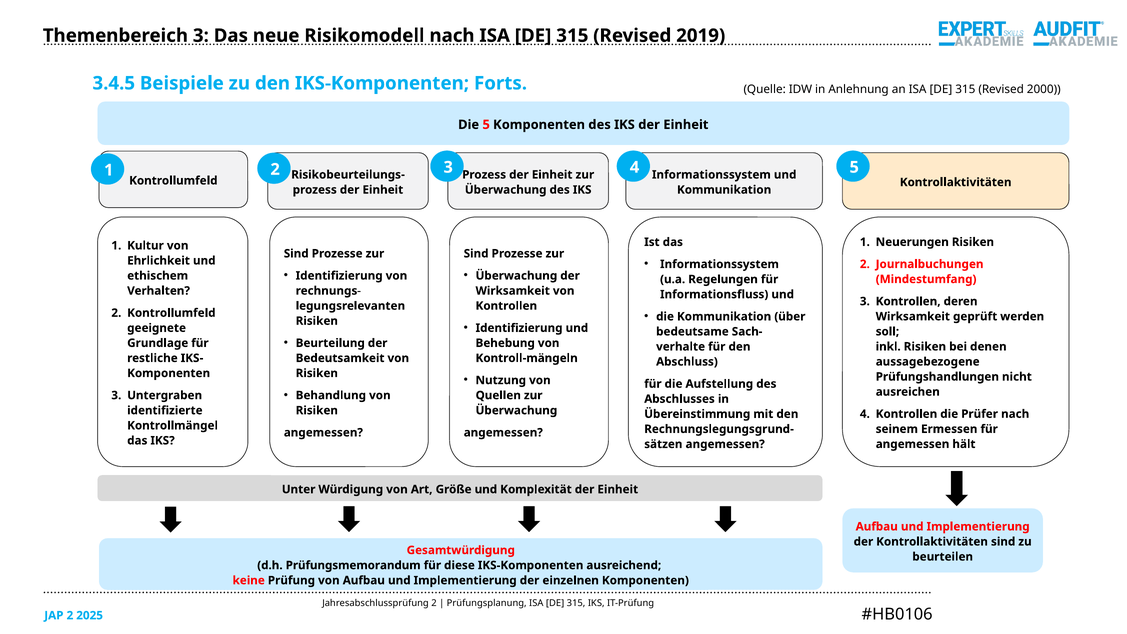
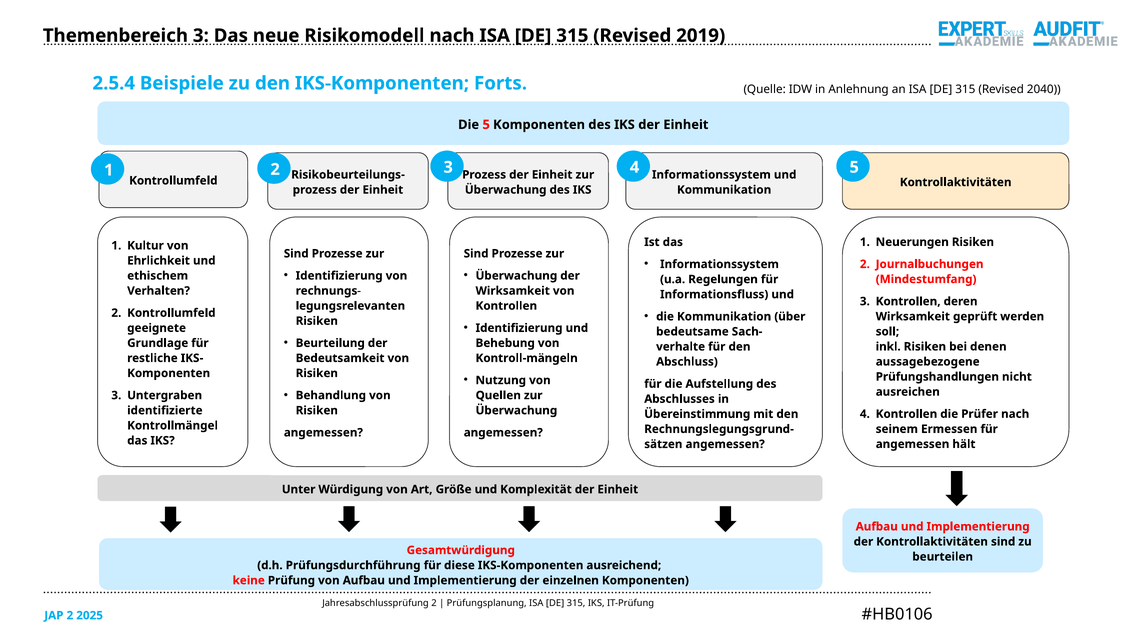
3.4.5: 3.4.5 -> 2.5.4 (114, 83)
2000: 2000 -> 2040 (1044, 89)
Prüfungsmemorandum: Prüfungsmemorandum -> Prüfungsdurchführung (353, 565)
